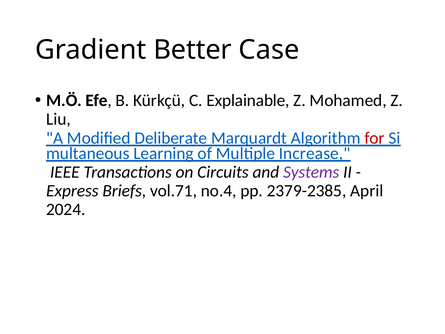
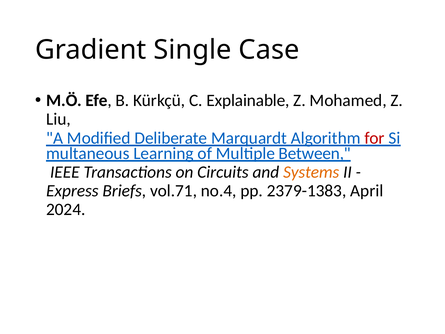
Better: Better -> Single (192, 50)
Increase: Increase -> Between (315, 153)
Systems colour: purple -> orange (311, 172)
2379-2385: 2379-2385 -> 2379-1383 (307, 191)
